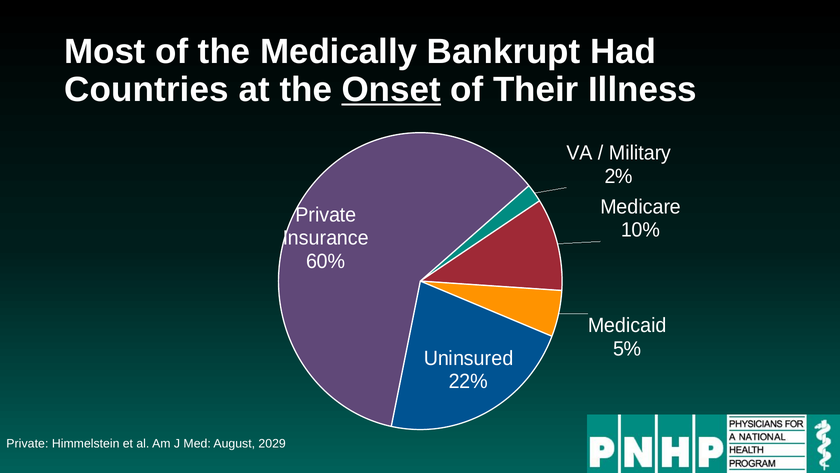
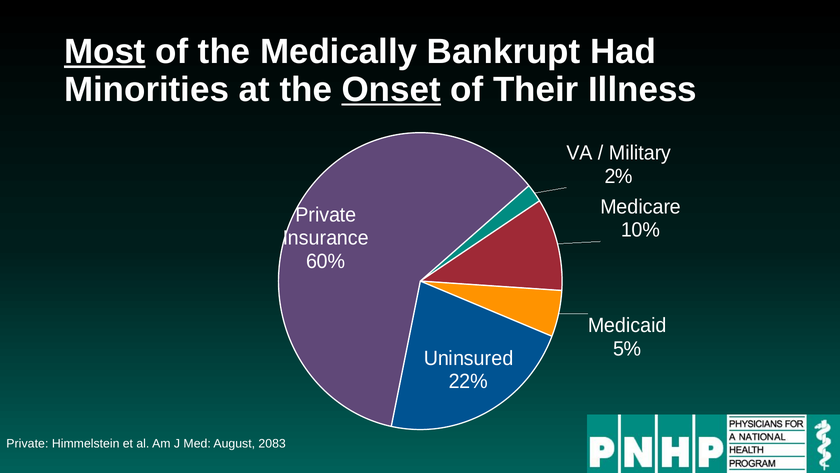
Most underline: none -> present (105, 52)
Countries: Countries -> Minorities (147, 89)
2029: 2029 -> 2083 (272, 443)
